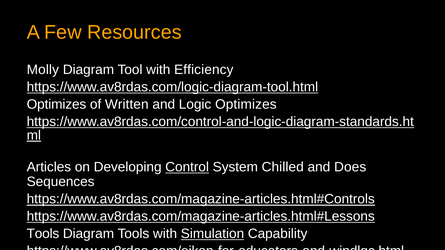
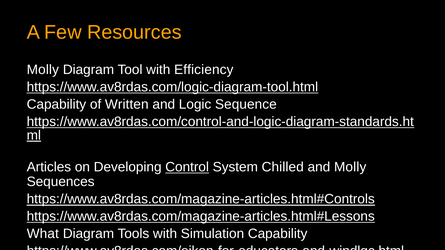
Optimizes: Optimizes -> Capability (56, 104)
Logic Optimizes: Optimizes -> Sequence (246, 104)
and Does: Does -> Molly (350, 167)
Tools: Tools -> What (43, 234)
Simulation underline: present -> none (212, 234)
